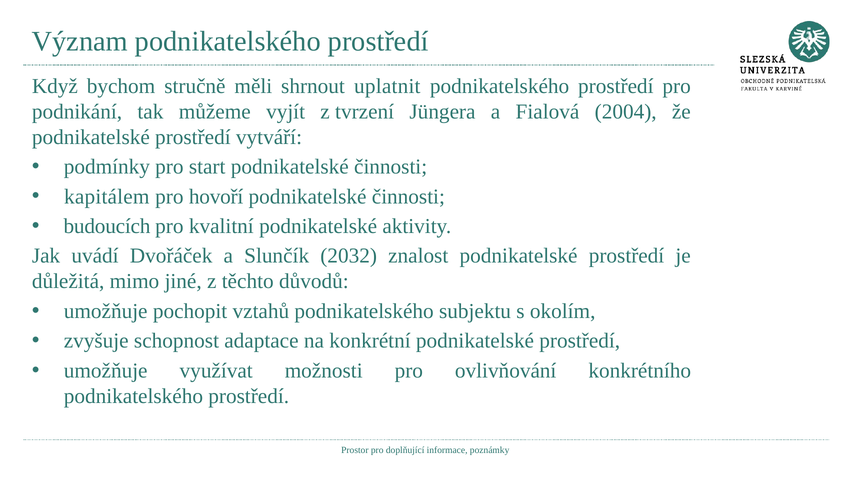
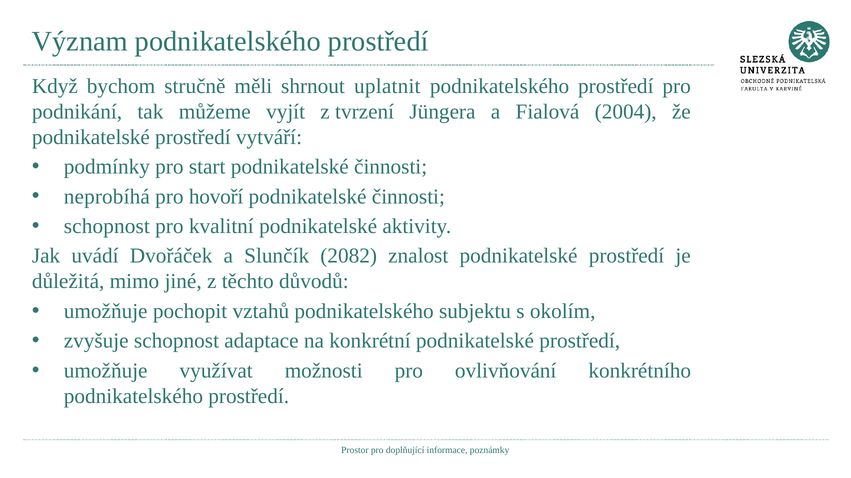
kapitálem: kapitálem -> neprobíhá (107, 197)
budoucích: budoucích -> schopnost (107, 227)
2032: 2032 -> 2082 (349, 256)
